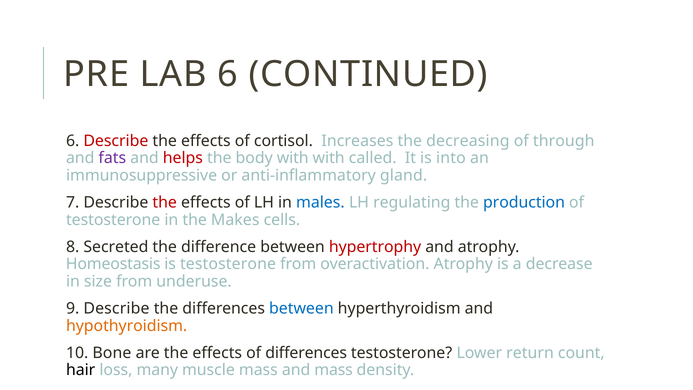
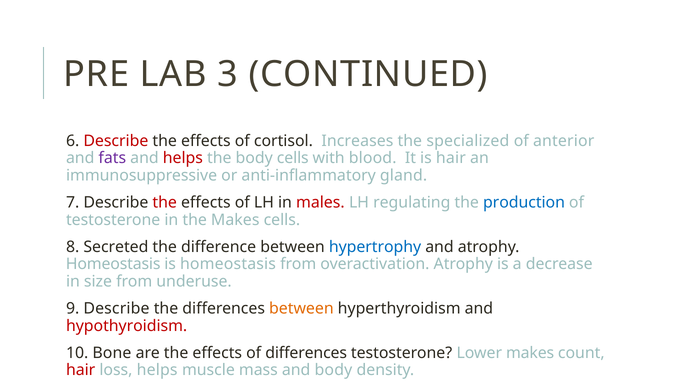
LAB 6: 6 -> 3 (228, 74)
decreasing: decreasing -> specialized (468, 141)
through: through -> anterior (564, 141)
body with: with -> cells (293, 158)
called: called -> blood (373, 158)
is into: into -> hair (451, 158)
males colour: blue -> red (320, 203)
hypertrophy colour: red -> blue (375, 247)
is testosterone: testosterone -> homeostasis (228, 264)
between colour: blue -> orange (301, 309)
hypothyroidism colour: orange -> red (127, 326)
Lower return: return -> makes (530, 353)
hair colour: black -> red (81, 370)
loss many: many -> helps (157, 370)
and mass: mass -> body (333, 370)
